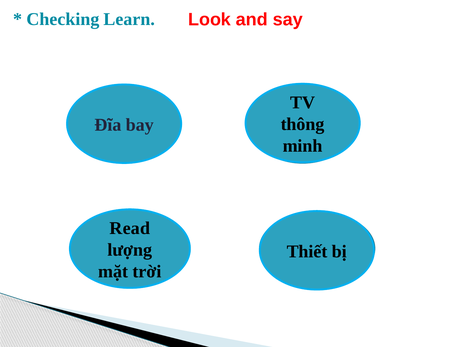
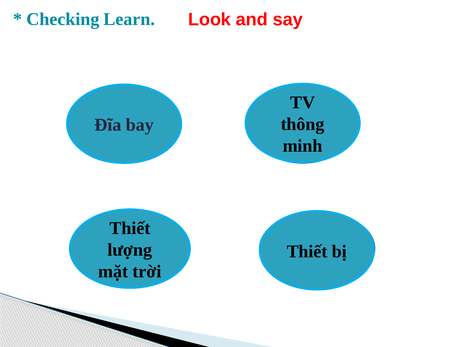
Read: Read -> Thiết (130, 228)
